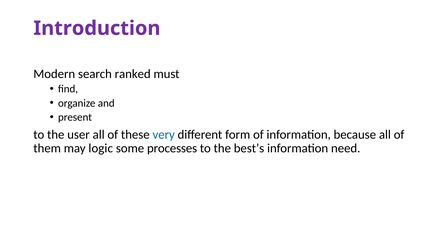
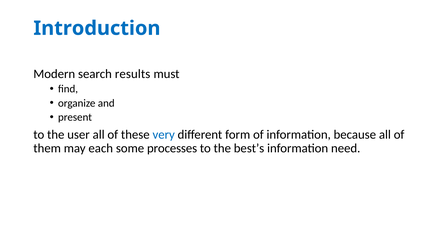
Introduction colour: purple -> blue (97, 28)
ranked: ranked -> results (133, 74)
logic: logic -> each (101, 149)
